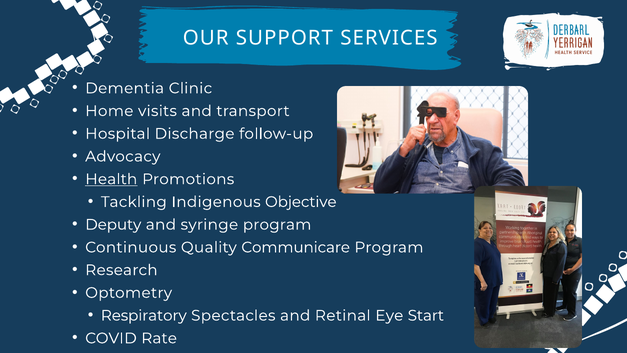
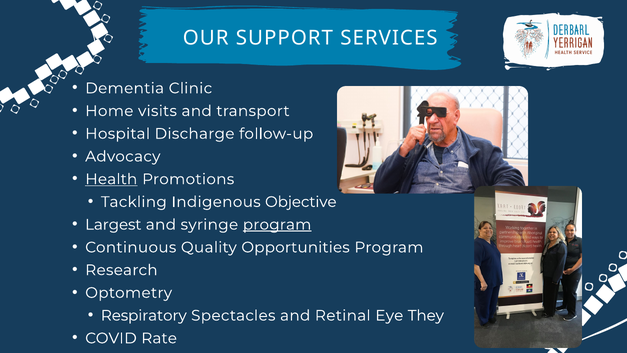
Deputy: Deputy -> Largest (113, 224)
program underline: none -> present (277, 224)
Communicare: Communicare -> Opportunities (296, 247)
Start: Start -> They (426, 315)
